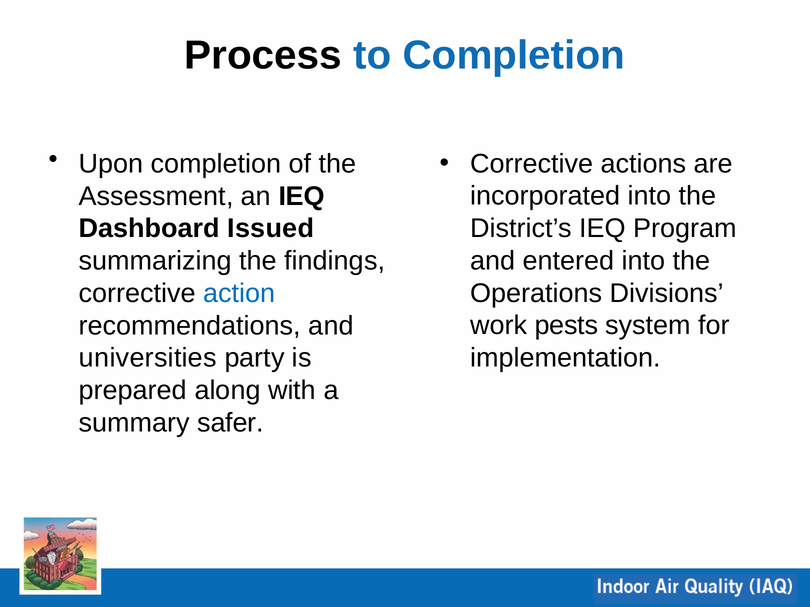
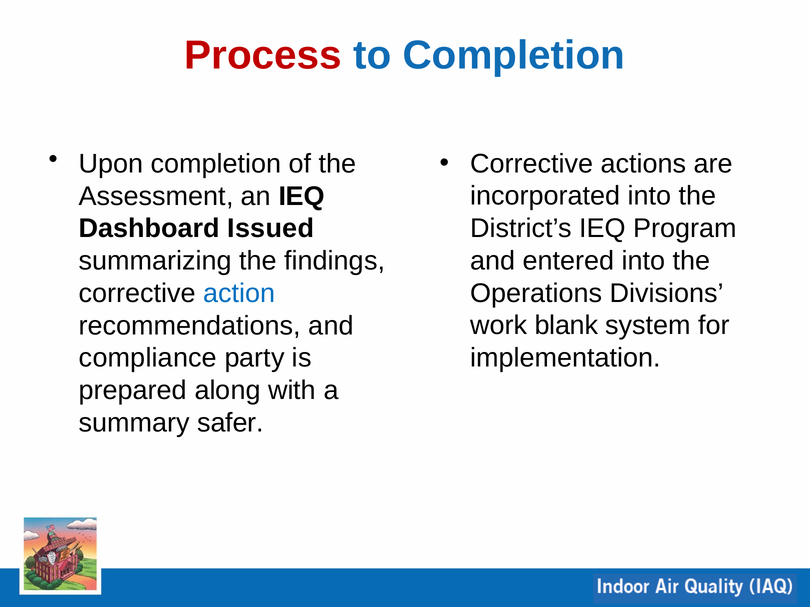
Process colour: black -> red (263, 55)
pests: pests -> blank (566, 326)
universities: universities -> compliance (148, 358)
